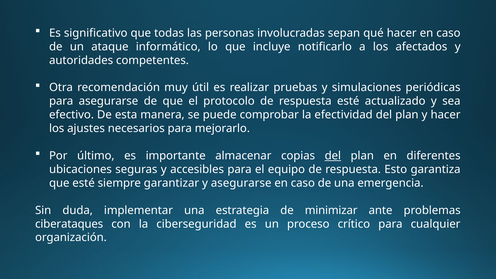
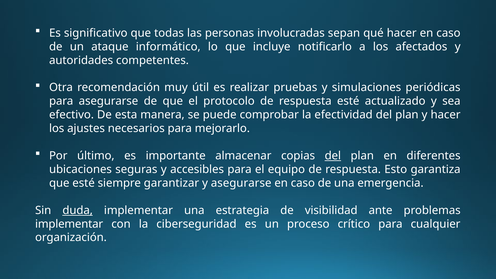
duda underline: none -> present (78, 210)
minimizar: minimizar -> visibilidad (331, 210)
ciberataques: ciberataques -> implementar (69, 224)
